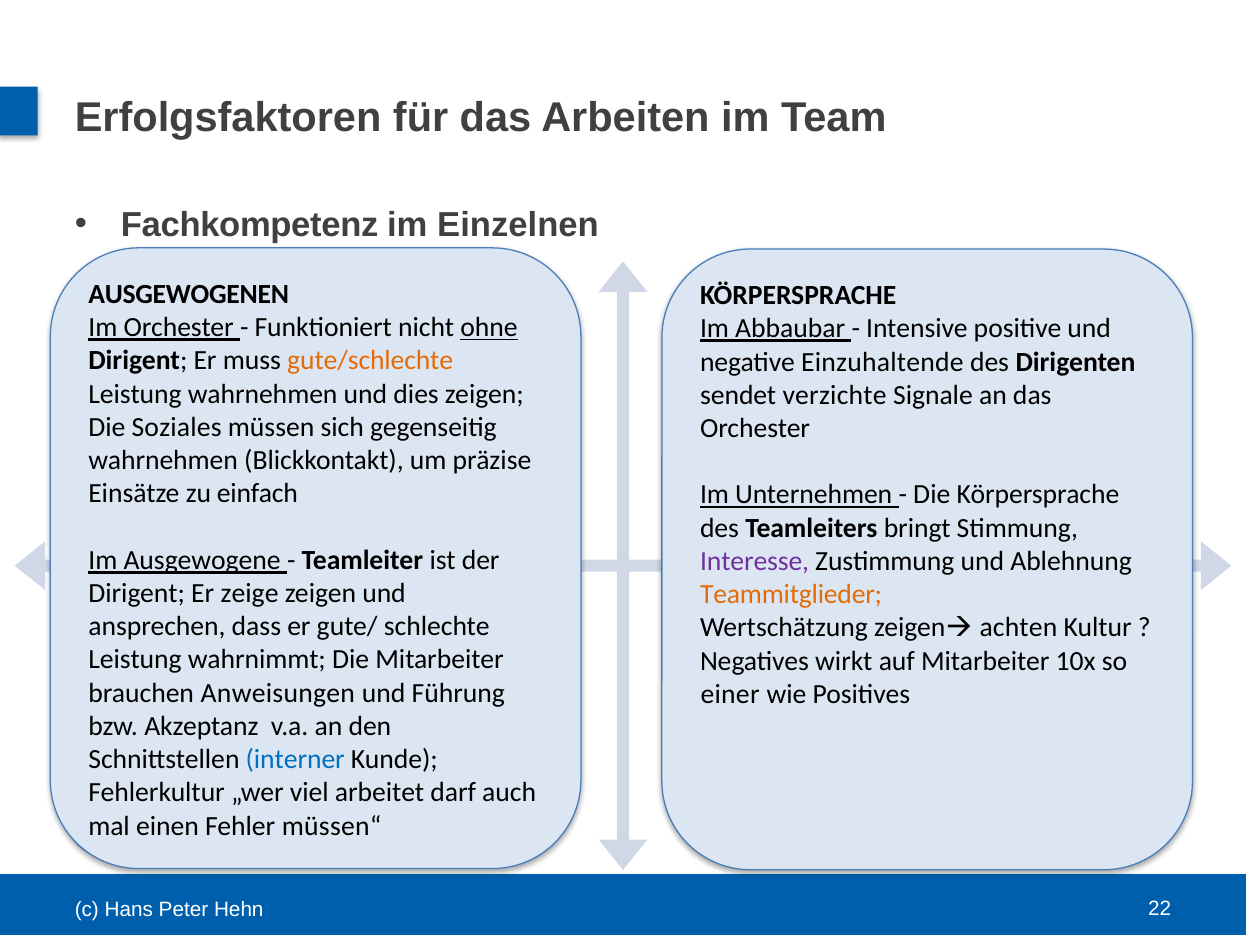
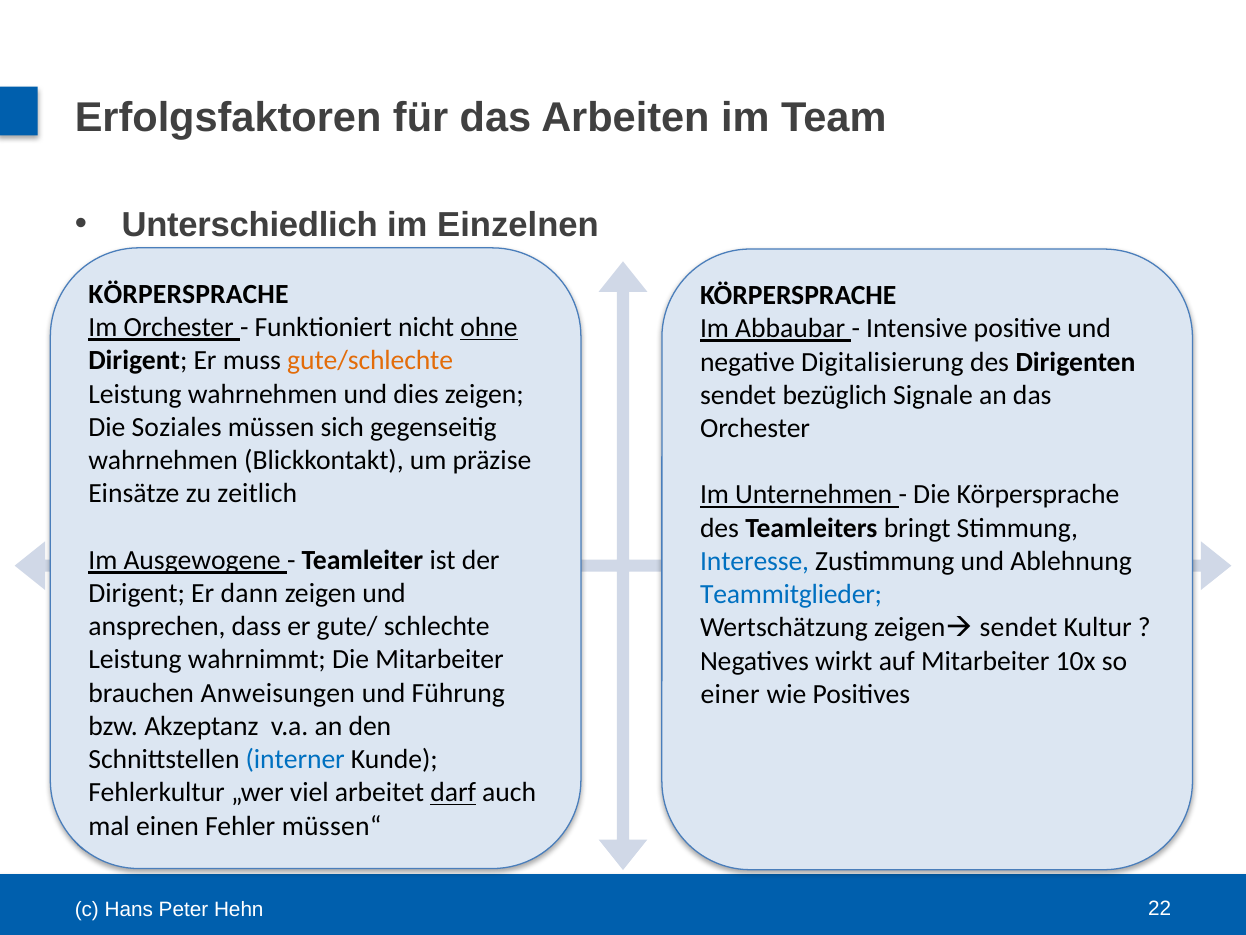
Fachkompetenz: Fachkompetenz -> Unterschiedlich (250, 225)
AUSGEWOGENEN: AUSGEWOGENEN -> KÖRPERSPRACHE (188, 294)
Einzuhaltende: Einzuhaltende -> Digitalisierung (882, 362)
verzichte: verzichte -> bezüglich (835, 395)
einfach: einfach -> zeitlich (257, 493)
Interesse colour: purple -> blue (755, 561)
zeige: zeige -> dann (249, 593)
Teammitglieder colour: orange -> blue (791, 594)
zeigen achten: achten -> sendet (1018, 627)
darf underline: none -> present (453, 792)
